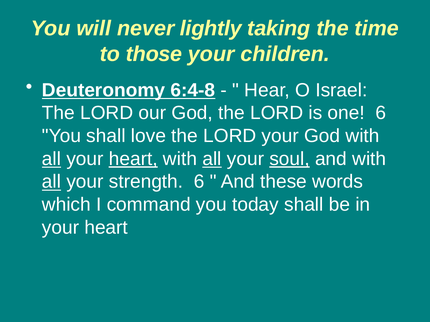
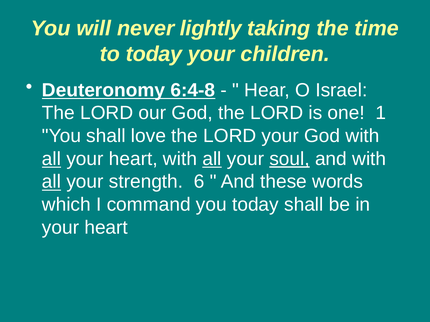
to those: those -> today (154, 54)
one 6: 6 -> 1 (381, 113)
heart underline: present -> none (133, 159)
